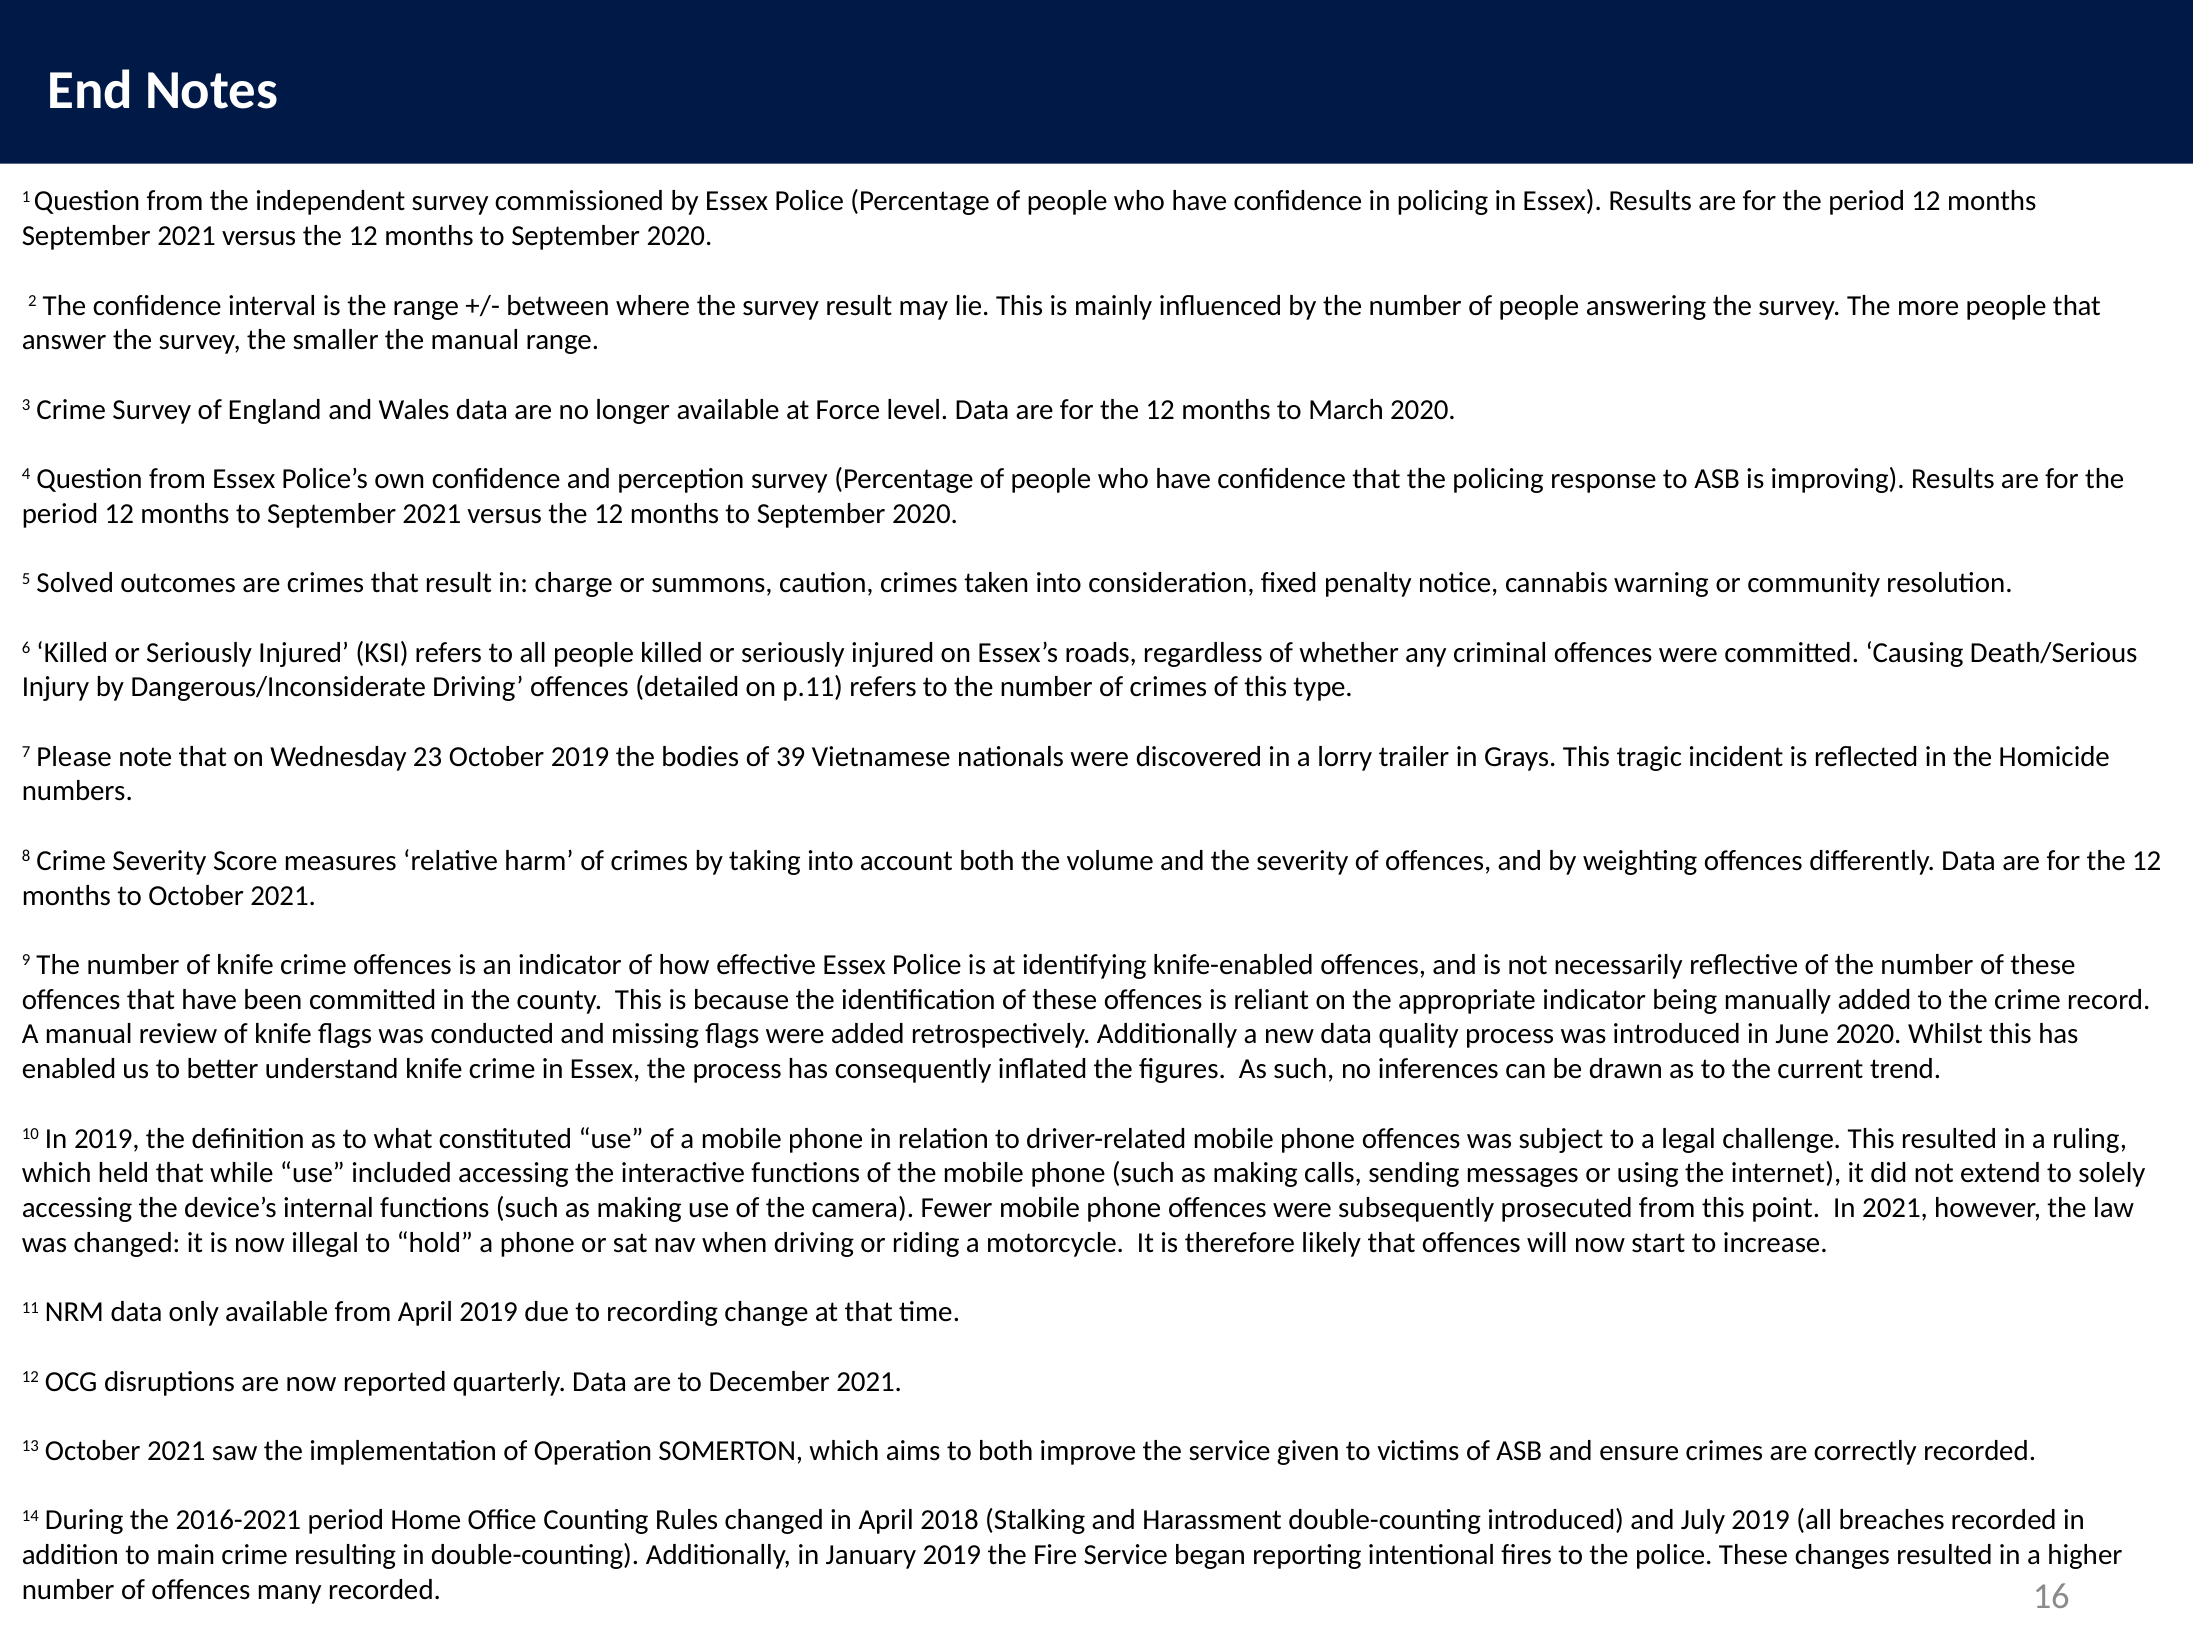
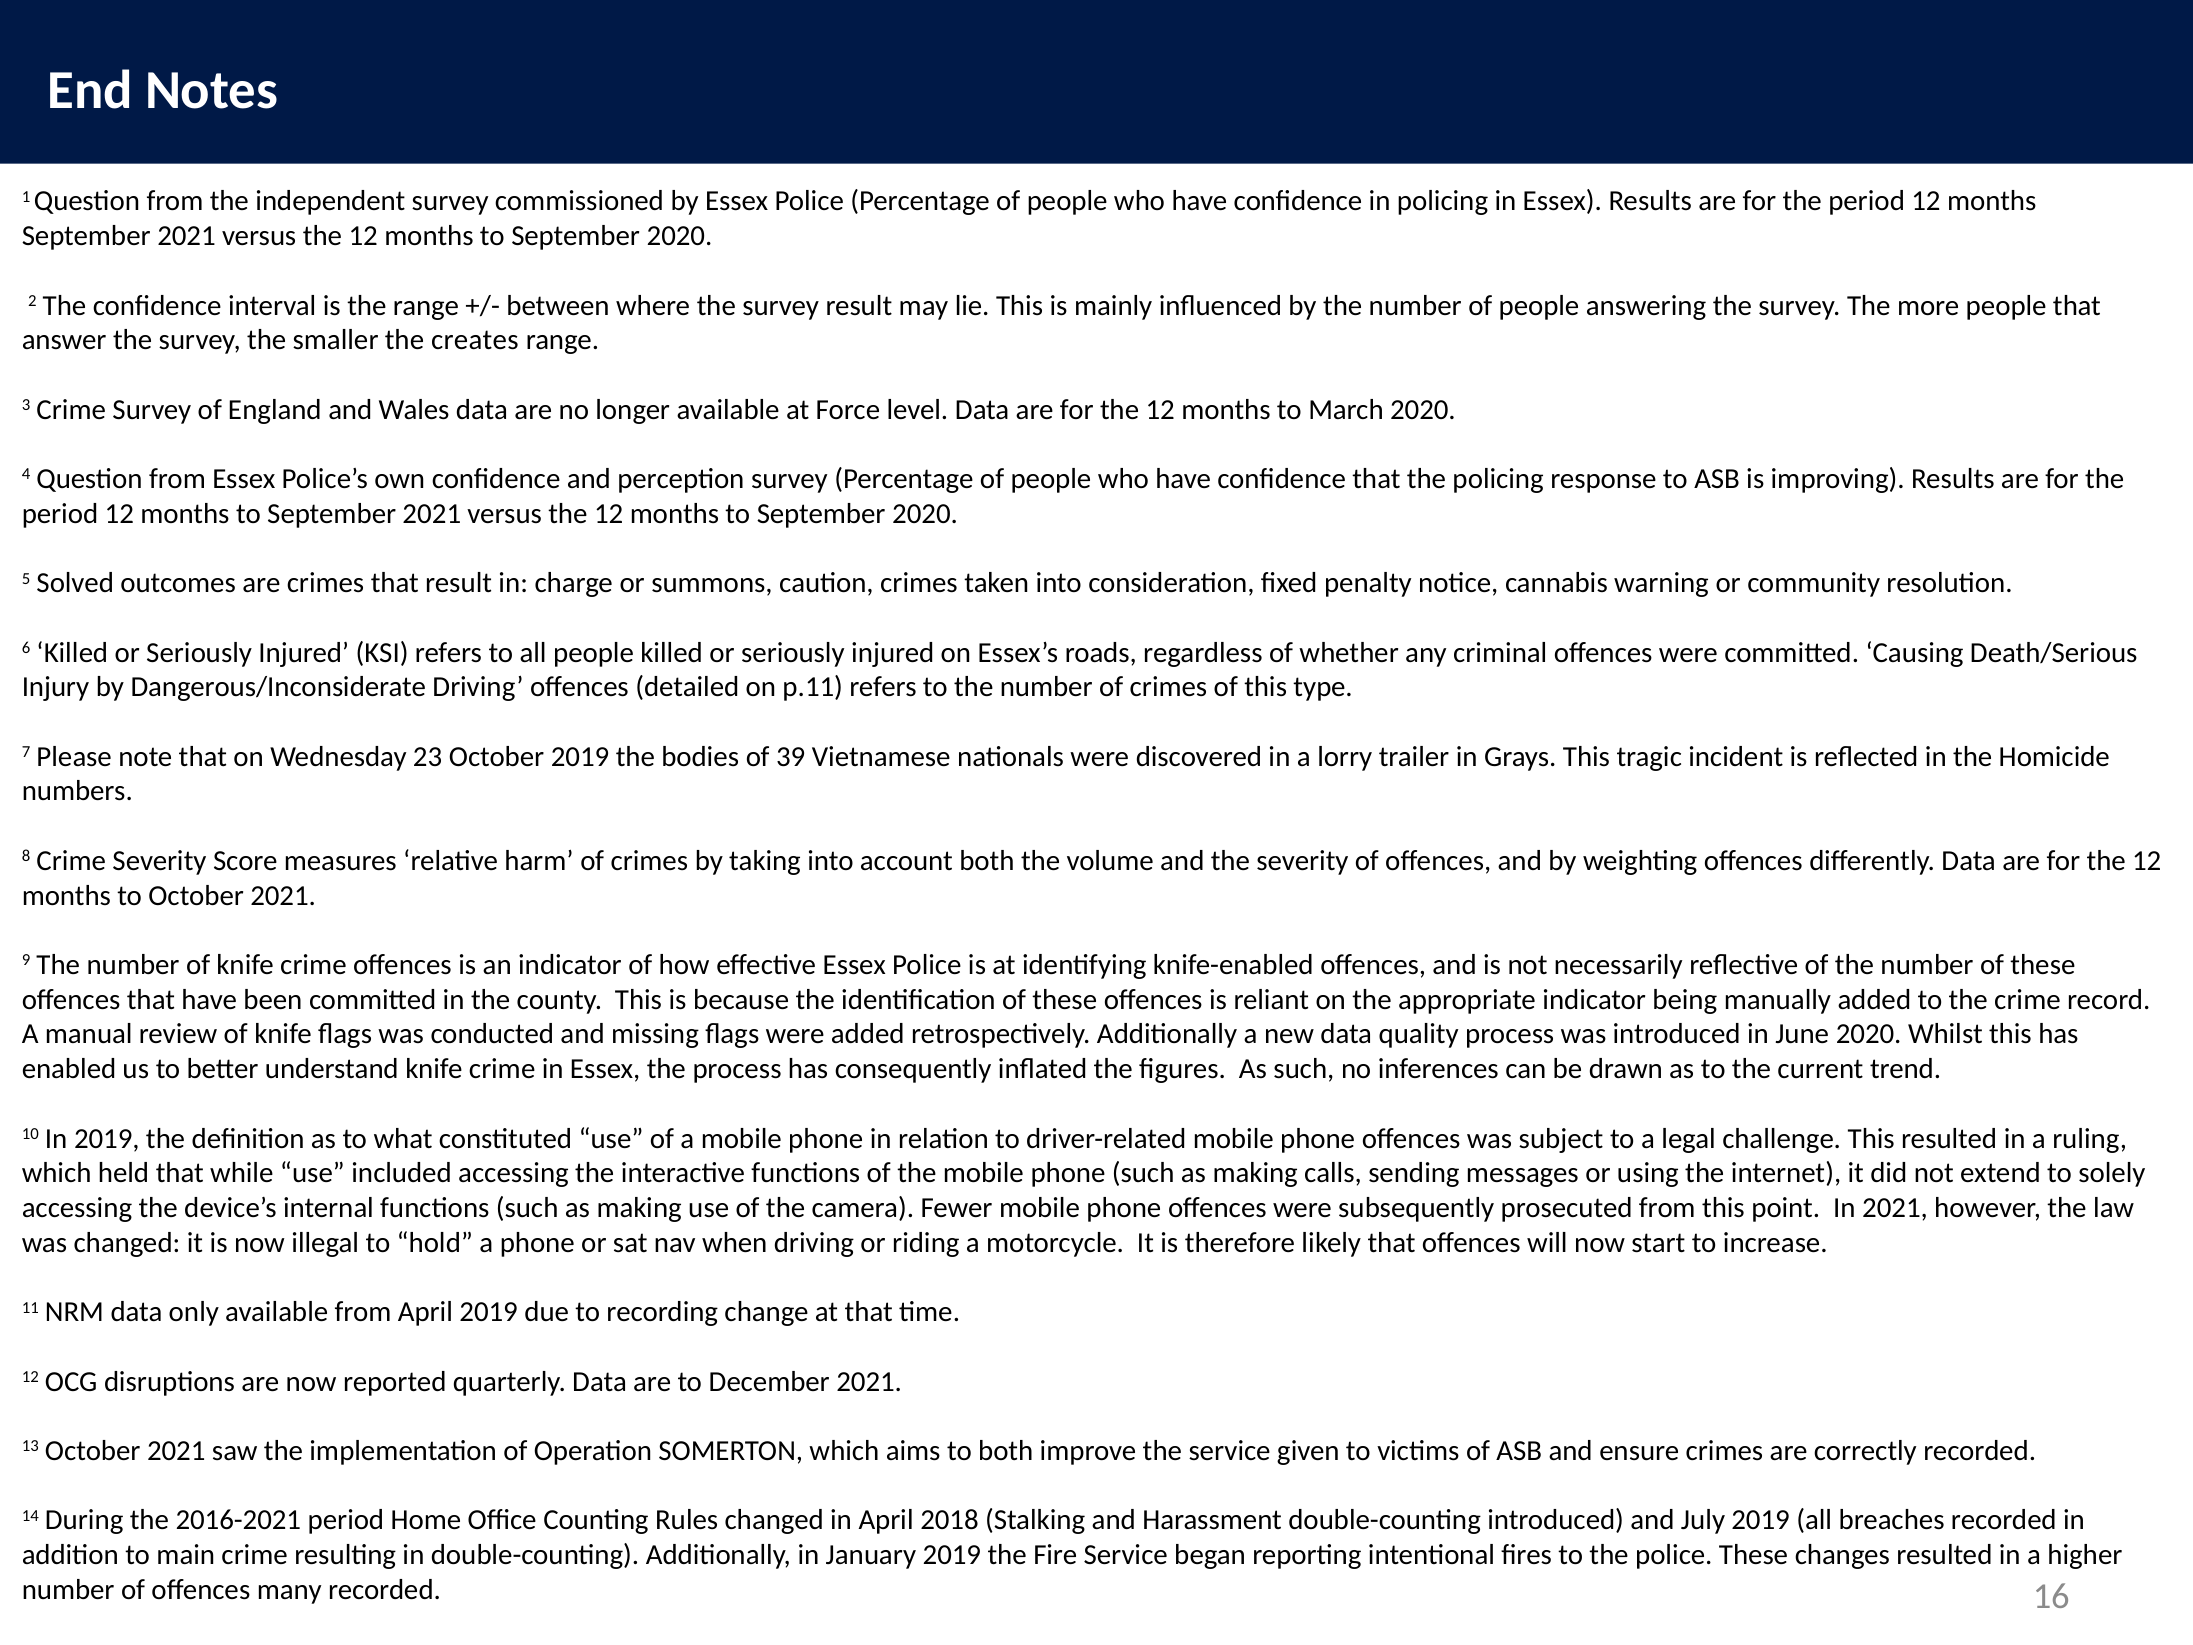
the manual: manual -> creates (475, 340)
